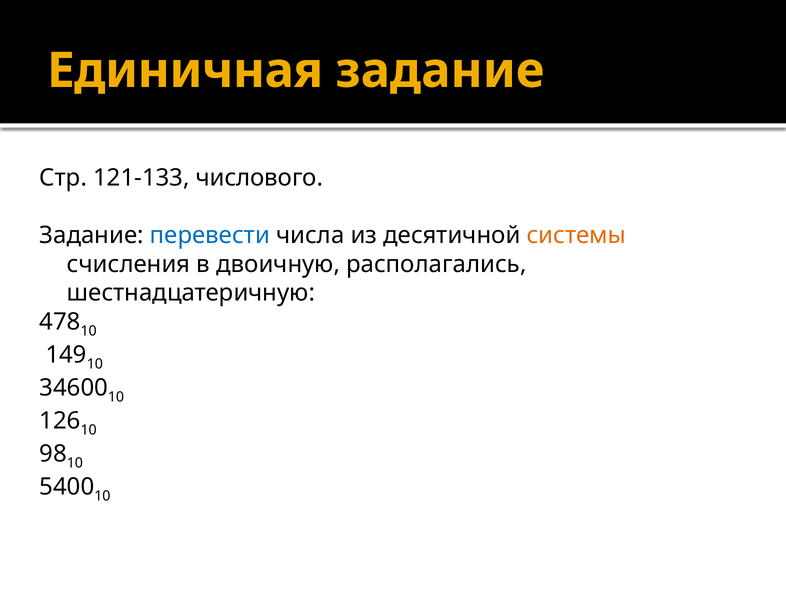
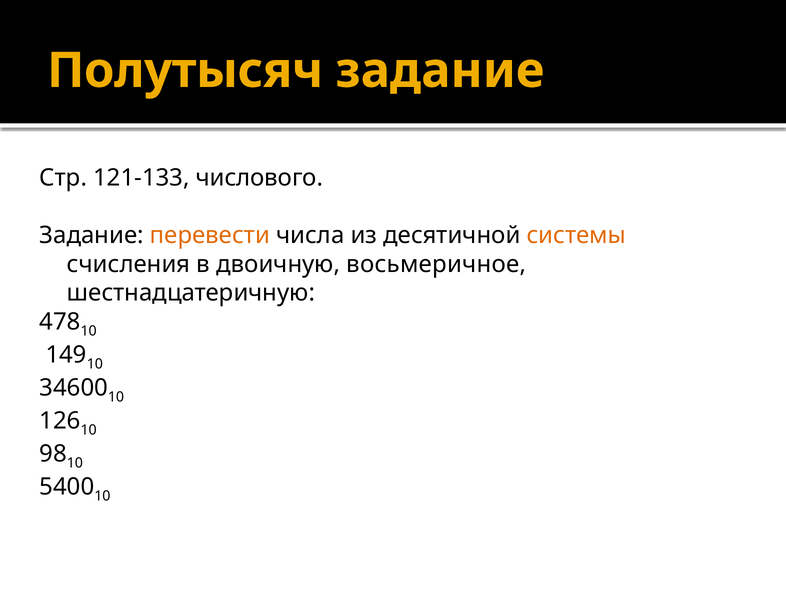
Единичная: Единичная -> Полутысяч (185, 71)
перевести colour: blue -> orange (210, 235)
располагались: располагались -> восьмеричное (436, 264)
